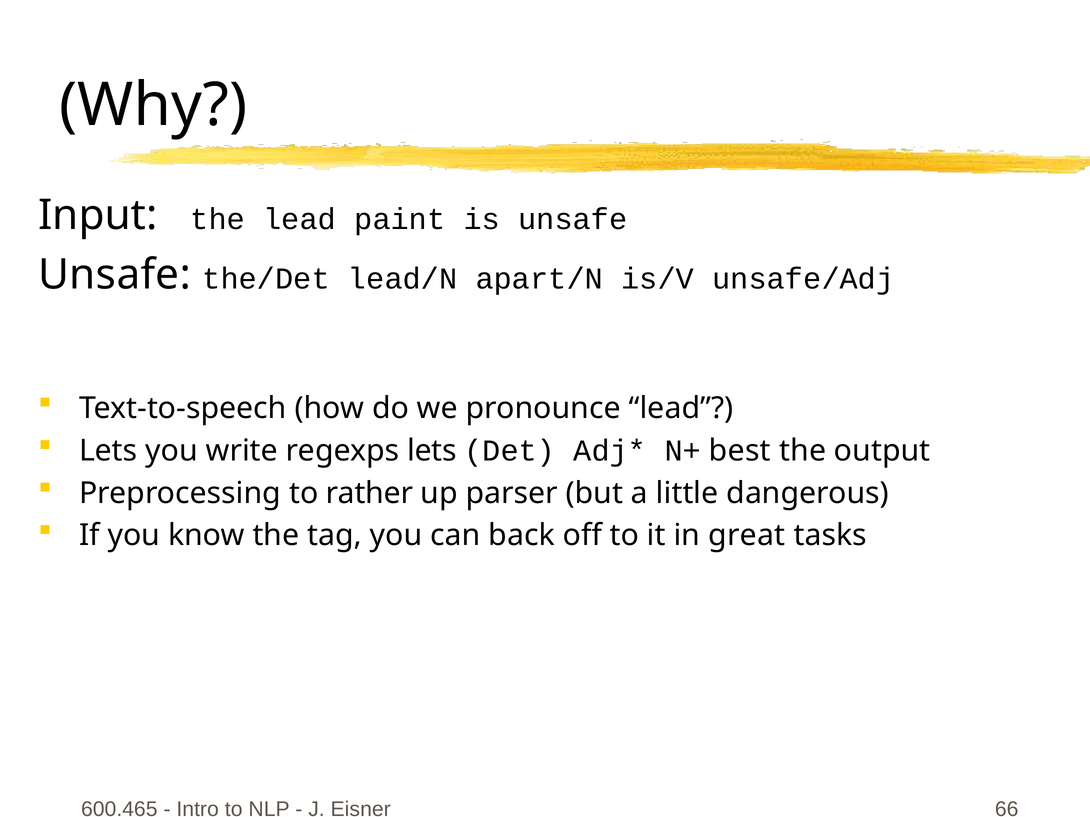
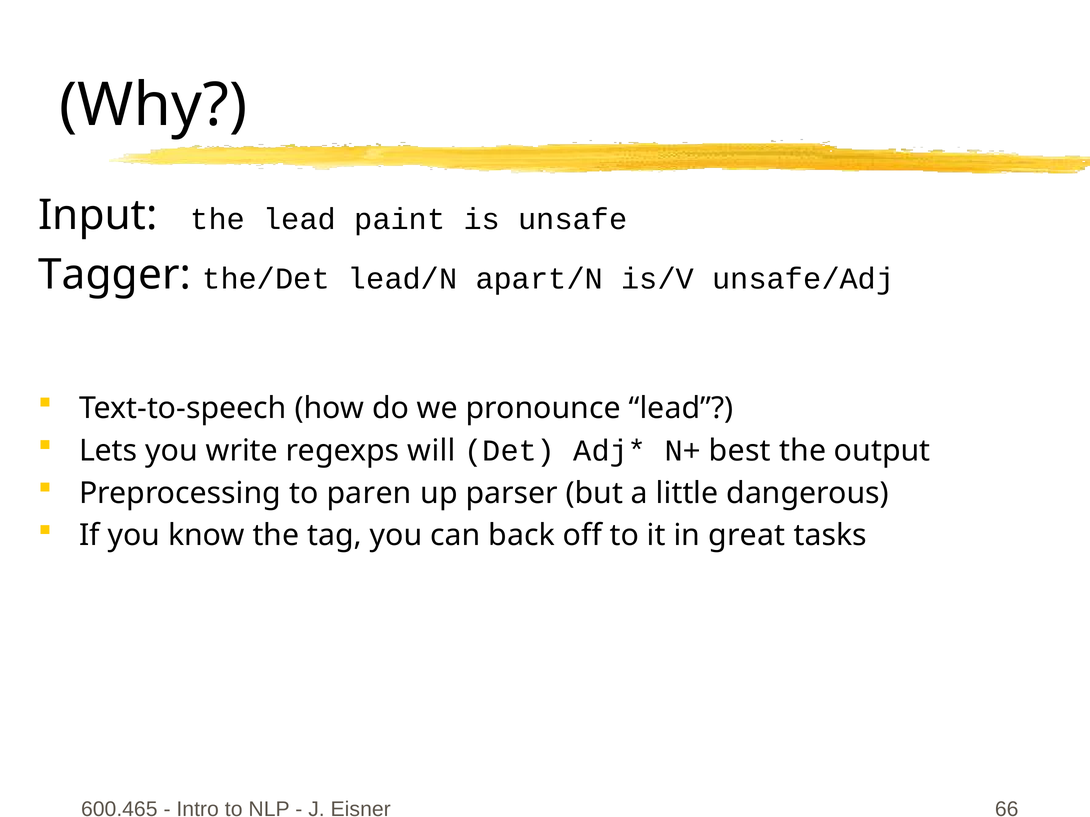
Unsafe: Unsafe -> Tagger (115, 275)
regexps lets: lets -> will (432, 451)
rather: rather -> paren (369, 493)
